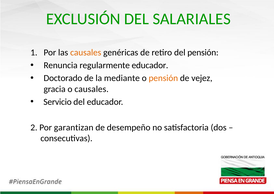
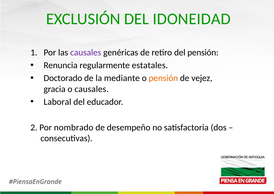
SALARIALES: SALARIALES -> IDONEIDAD (192, 19)
causales colour: orange -> purple (86, 52)
regularmente educador: educador -> estatales (150, 65)
Servicio: Servicio -> Laboral (57, 102)
garantizan: garantizan -> nombrado (74, 127)
